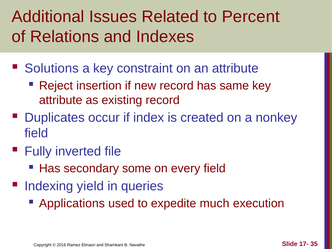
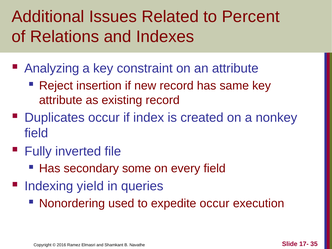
Solutions: Solutions -> Analyzing (52, 68)
Applications: Applications -> Nonordering (72, 203)
expedite much: much -> occur (215, 203)
